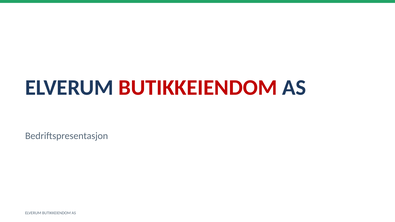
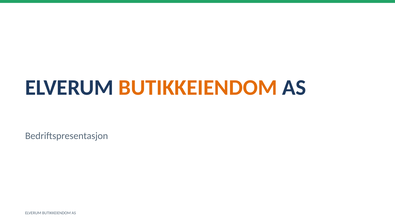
BUTIKKEIENDOM colour: red -> orange (198, 88)
